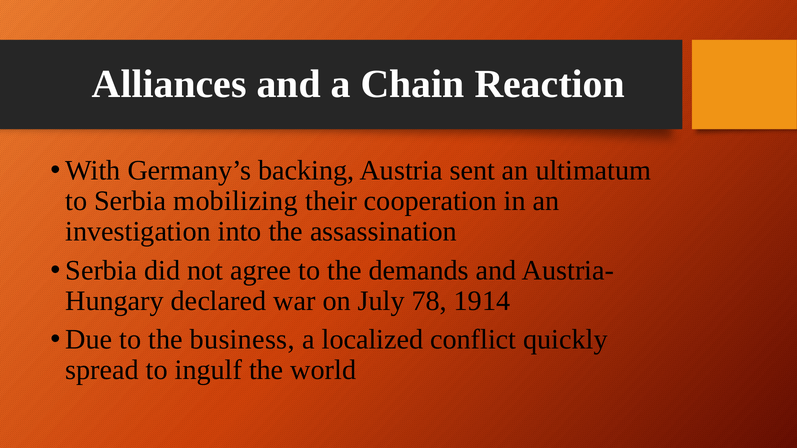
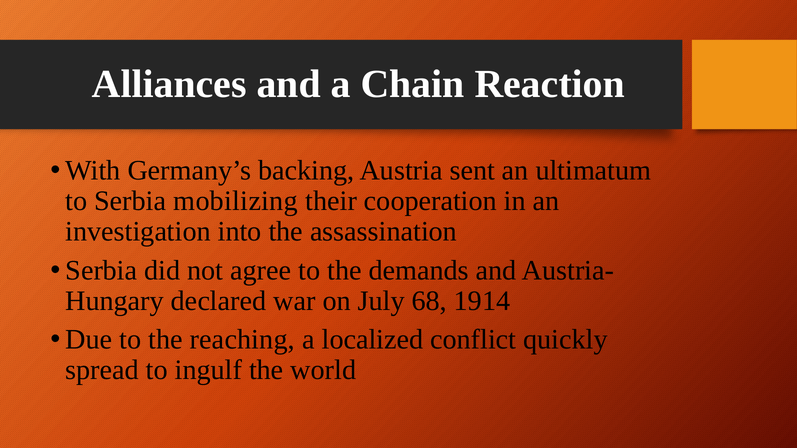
78: 78 -> 68 (429, 301)
business: business -> reaching (242, 340)
